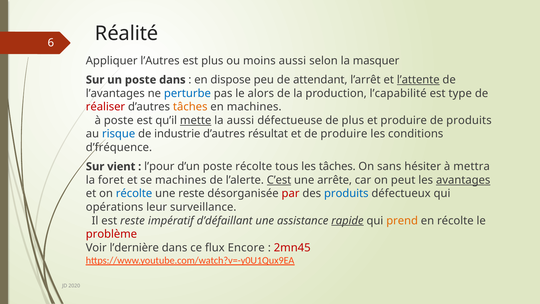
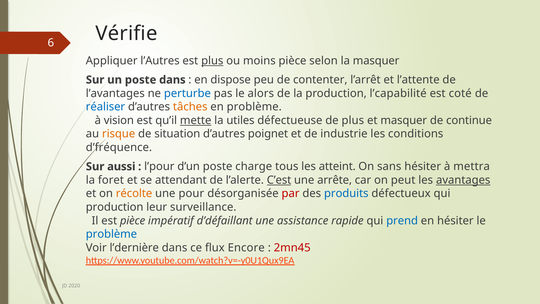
Réalité: Réalité -> Vérifie (126, 33)
plus underline: none -> present (212, 61)
moins aussi: aussi -> pièce (292, 61)
attendant: attendant -> contenter (320, 80)
l’attente underline: present -> none (418, 80)
type: type -> coté (460, 93)
réaliser colour: red -> blue (105, 107)
en machines: machines -> problème (254, 107)
à poste: poste -> vision (119, 120)
la aussi: aussi -> utiles (241, 120)
et produire: produire -> masquer (404, 120)
de produits: produits -> continue (469, 120)
risque colour: blue -> orange (119, 134)
industrie: industrie -> situation (177, 134)
résultat: résultat -> poignet (268, 134)
de produire: produire -> industrie (344, 134)
vient: vient -> aussi (121, 166)
poste récolte: récolte -> charge (254, 166)
les tâches: tâches -> atteint (337, 166)
se machines: machines -> attendant (181, 180)
récolte colour: blue -> orange (134, 193)
une reste: reste -> pour (191, 193)
opérations: opérations -> production (115, 207)
est reste: reste -> pièce (133, 220)
rapide underline: present -> none (347, 220)
prend colour: orange -> blue (402, 220)
en récolte: récolte -> hésiter (455, 220)
problème colour: red -> blue (111, 234)
